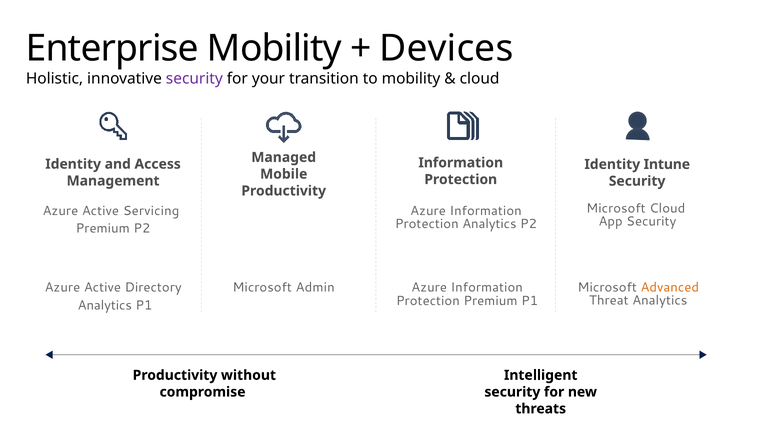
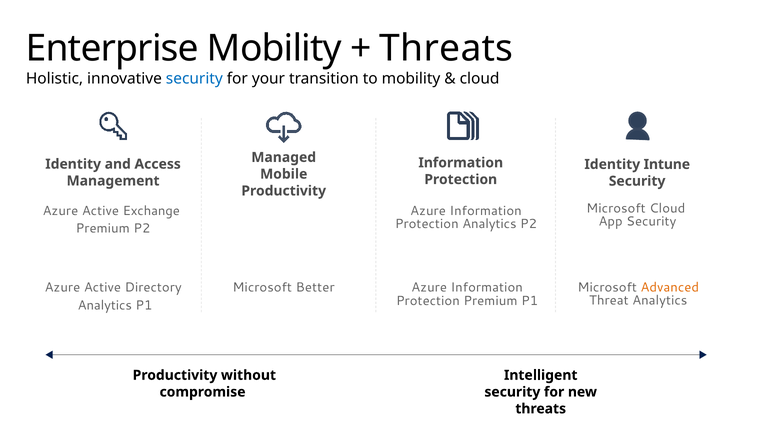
Devices: Devices -> Threats (446, 49)
security colour: purple -> blue (194, 79)
Servicing: Servicing -> Exchange (151, 211)
Admin: Admin -> Better (315, 287)
